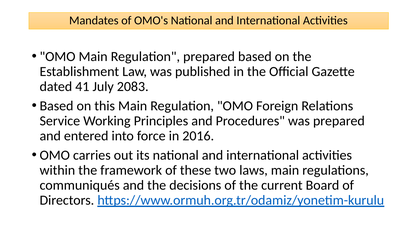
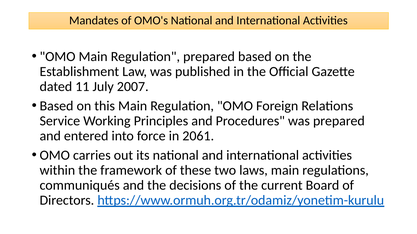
41: 41 -> 11 (82, 87)
2083: 2083 -> 2007 (133, 87)
2016: 2016 -> 2061 (198, 136)
